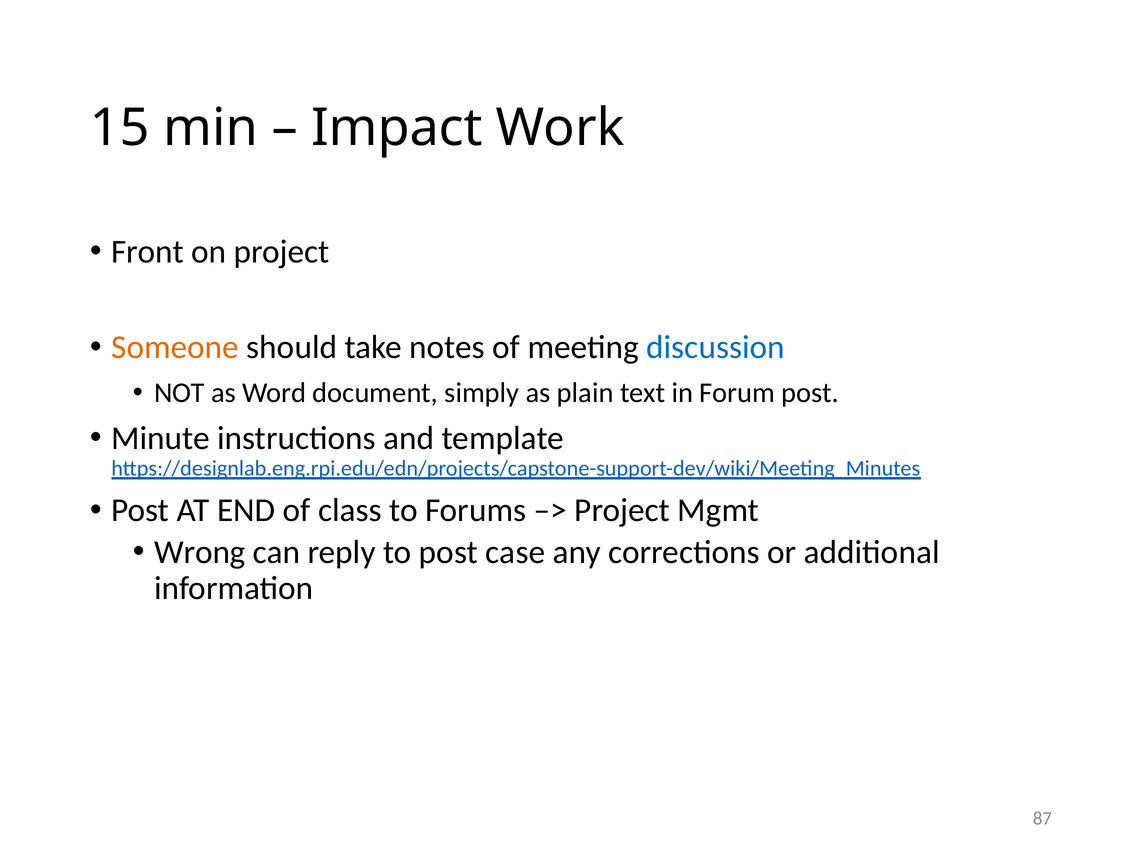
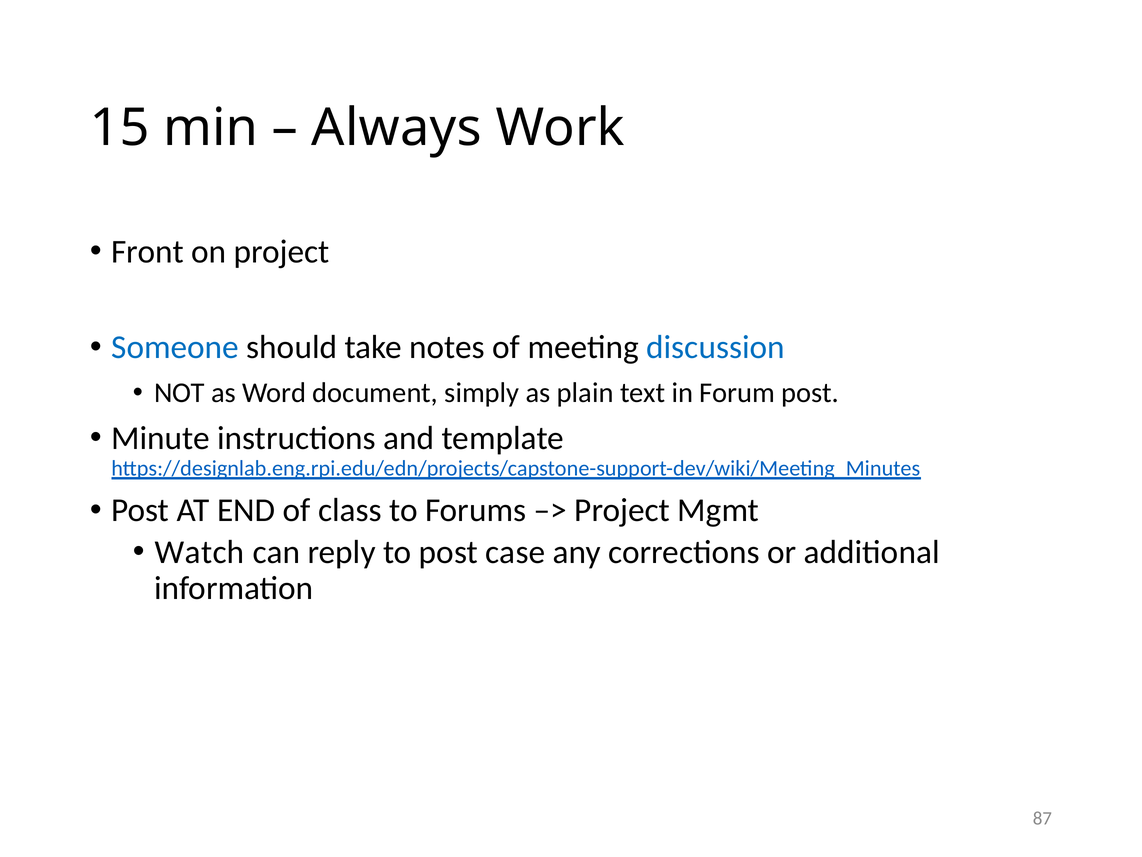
Impact: Impact -> Always (397, 128)
Someone colour: orange -> blue (175, 347)
Wrong: Wrong -> Watch (200, 552)
